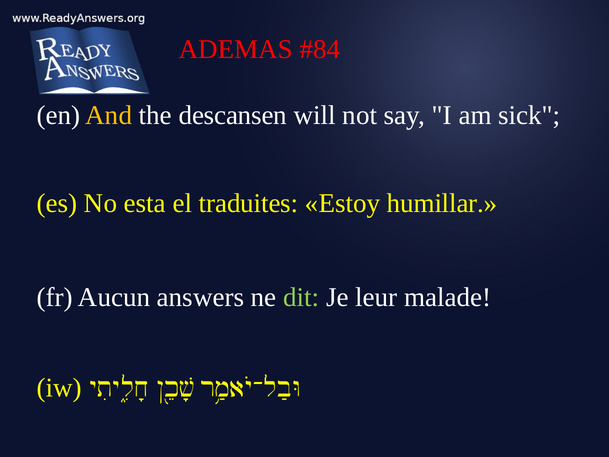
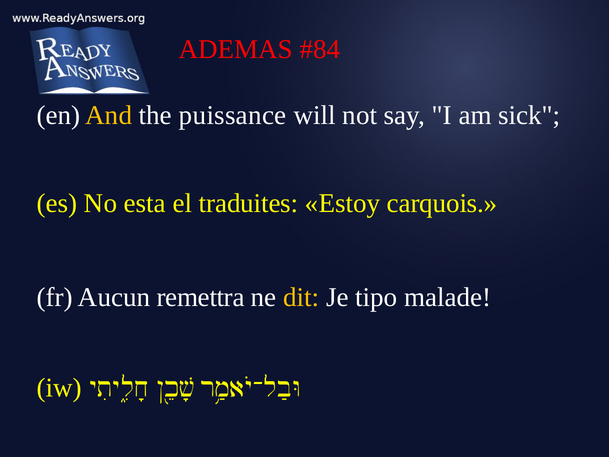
descansen: descansen -> puissance (233, 115)
humillar: humillar -> carquois (442, 203)
answers: answers -> remettra (201, 297)
dit colour: light green -> yellow (301, 297)
leur: leur -> tipo (376, 297)
